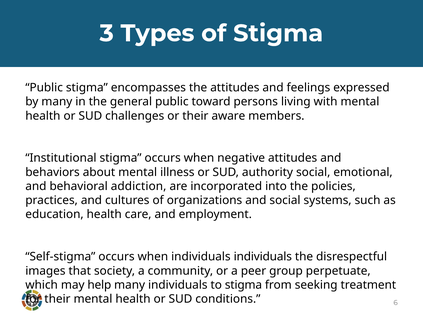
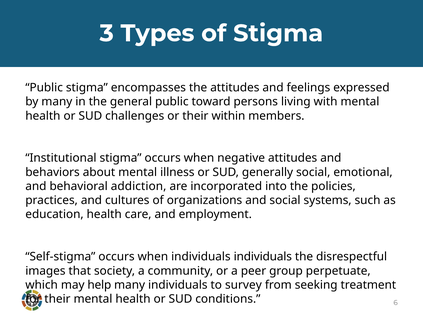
aware: aware -> within (228, 116)
authority: authority -> generally (268, 172)
to stigma: stigma -> survey (243, 285)
